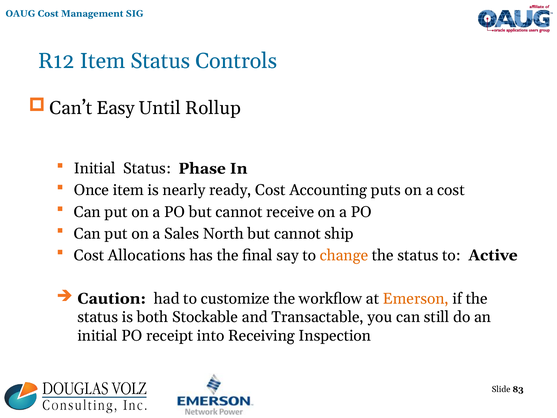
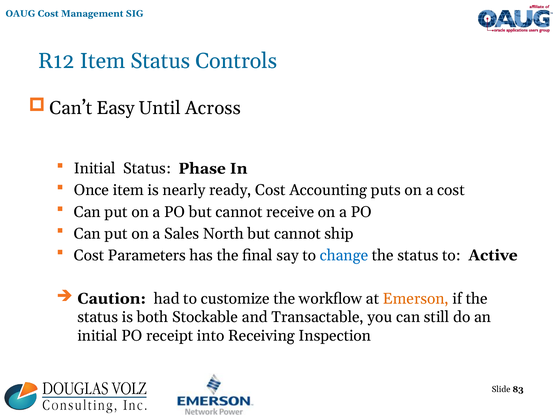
Rollup: Rollup -> Across (213, 108)
Allocations: Allocations -> Parameters (147, 255)
change colour: orange -> blue (344, 255)
